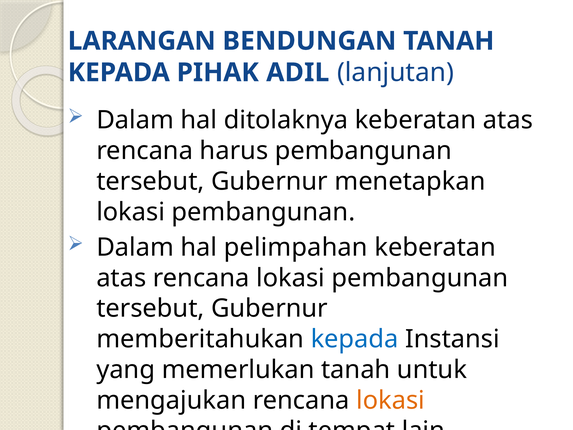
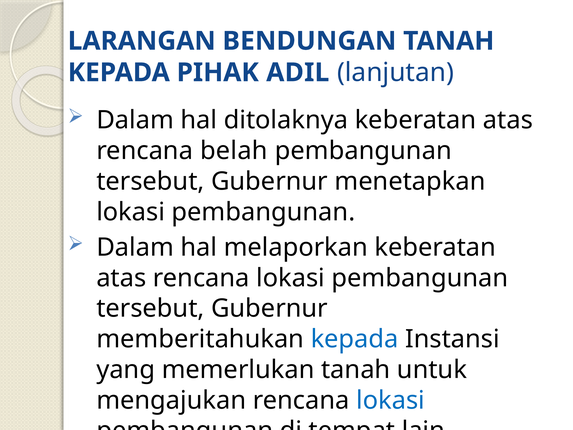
harus: harus -> belah (234, 151)
pelimpahan: pelimpahan -> melaporkan (296, 247)
lokasi colour: orange -> blue (390, 400)
